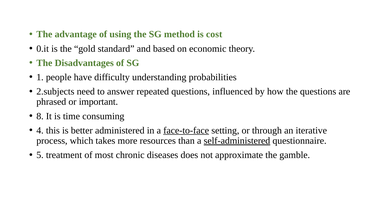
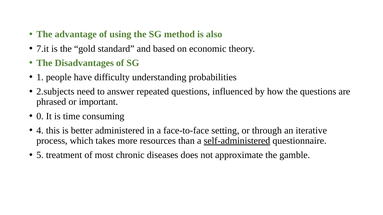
cost: cost -> also (214, 34)
0.it: 0.it -> 7.it (43, 49)
8: 8 -> 0 (40, 116)
face-to-face underline: present -> none (186, 131)
